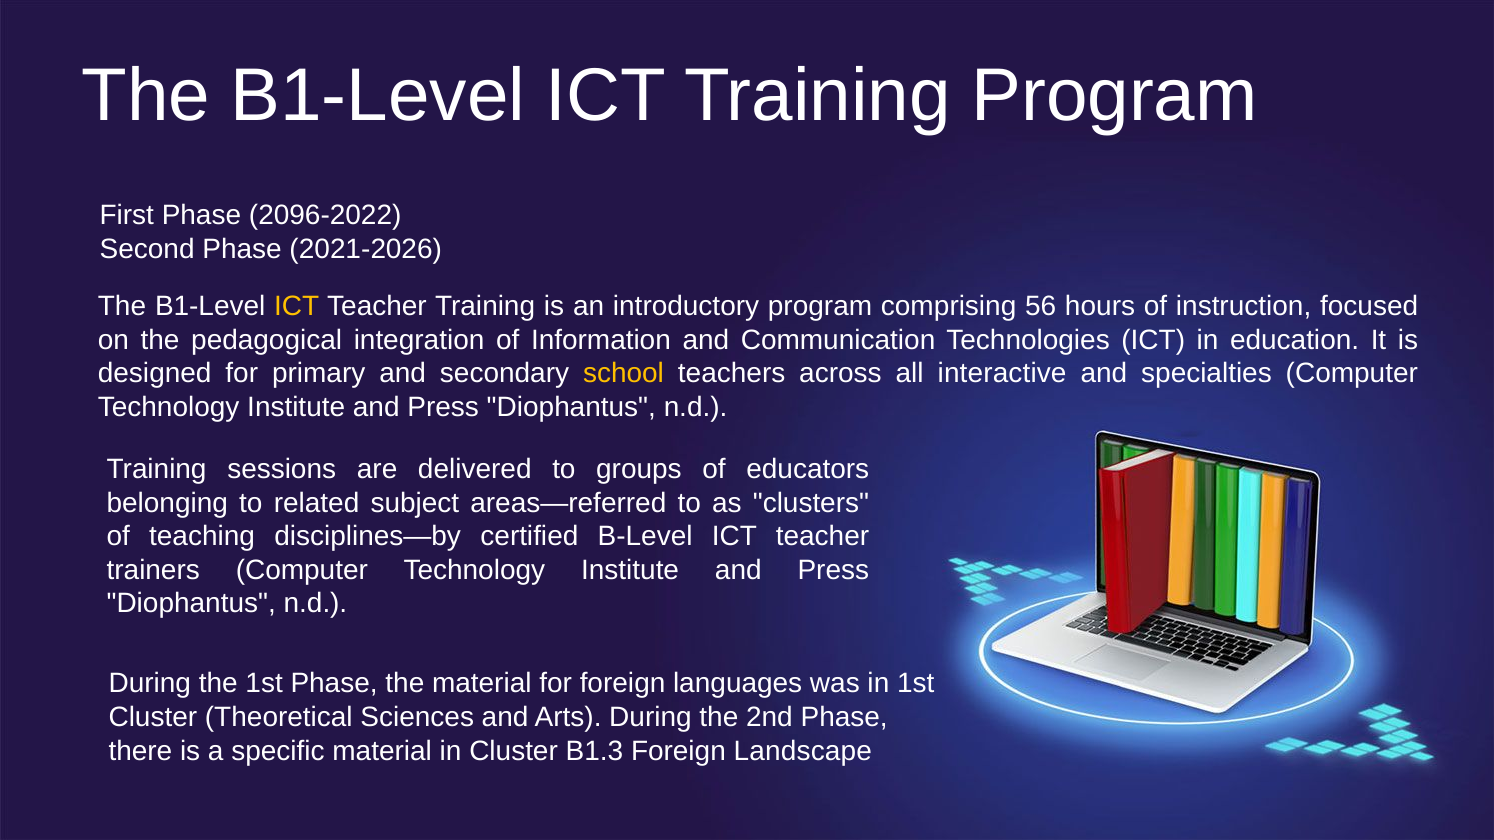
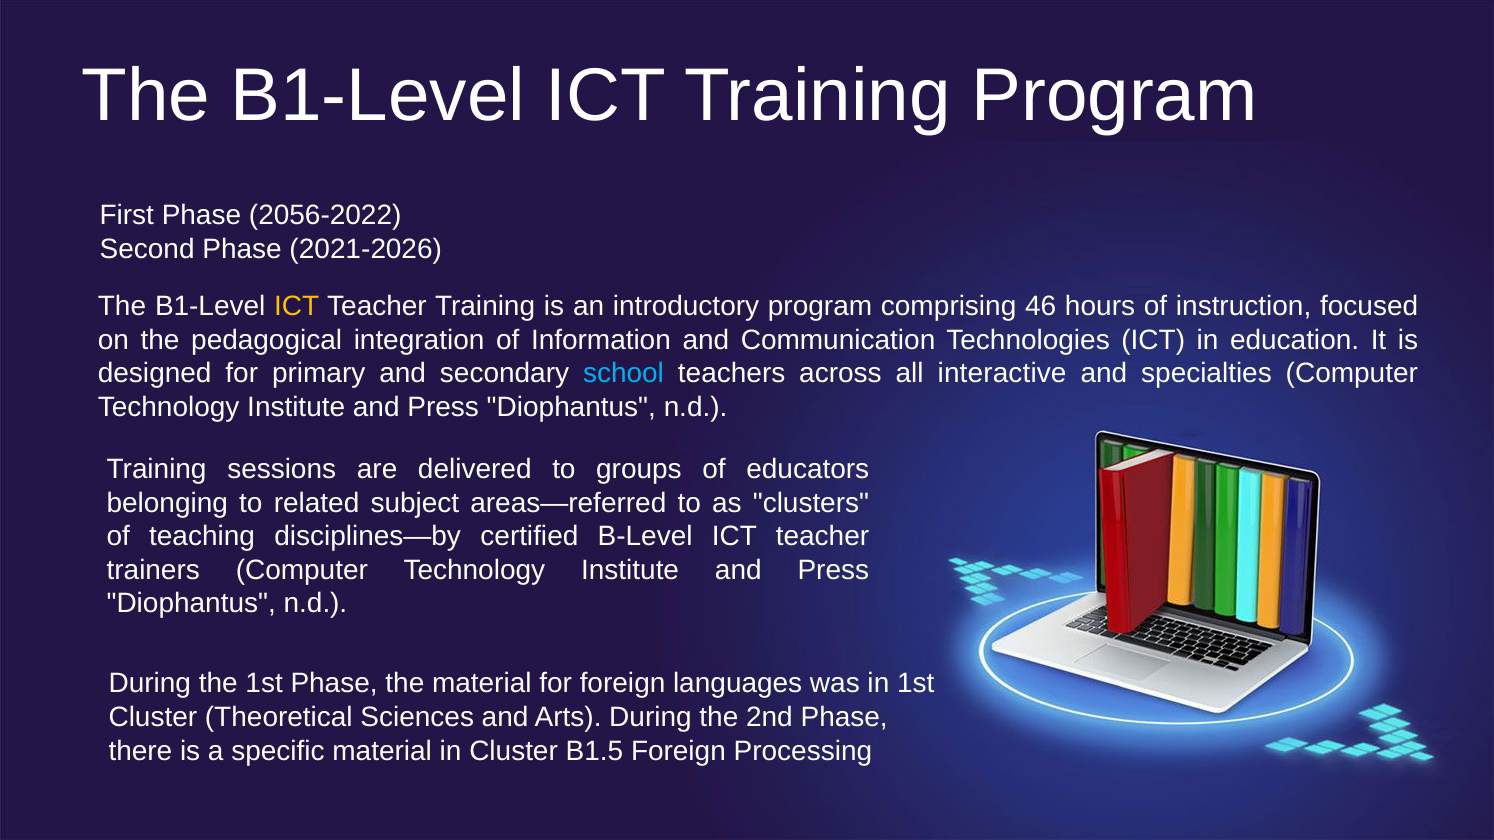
2096-2022: 2096-2022 -> 2056-2022 (325, 216)
56: 56 -> 46 (1041, 306)
school colour: yellow -> light blue (623, 374)
B1.3: B1.3 -> B1.5 (594, 751)
Landscape: Landscape -> Processing (803, 751)
